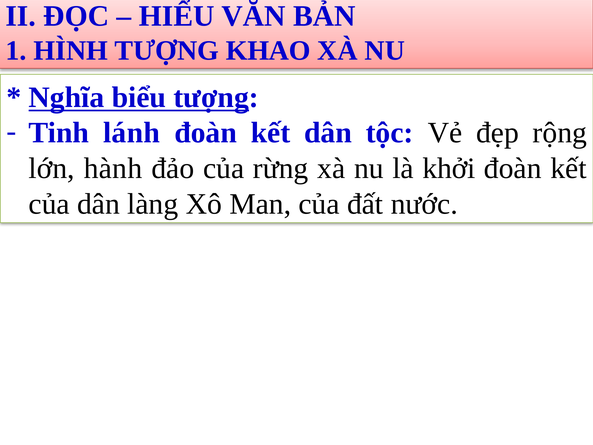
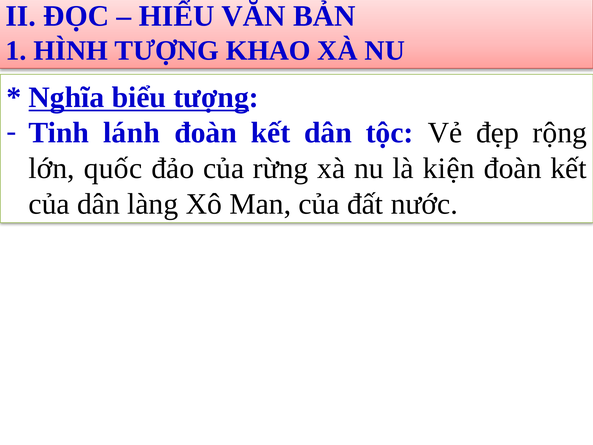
hành: hành -> quốc (113, 168)
khởi: khởi -> kiện (449, 168)
